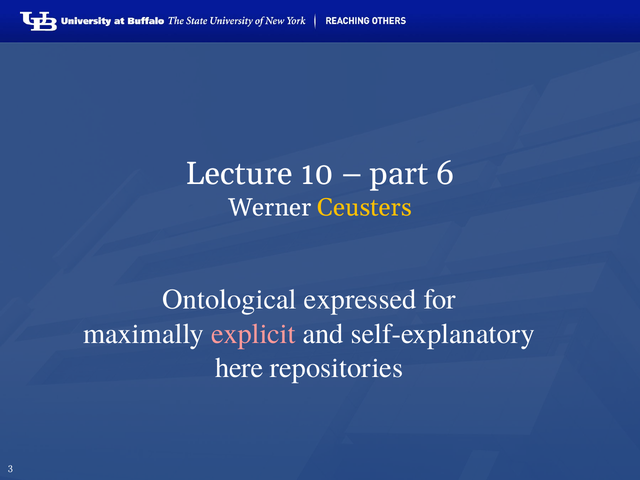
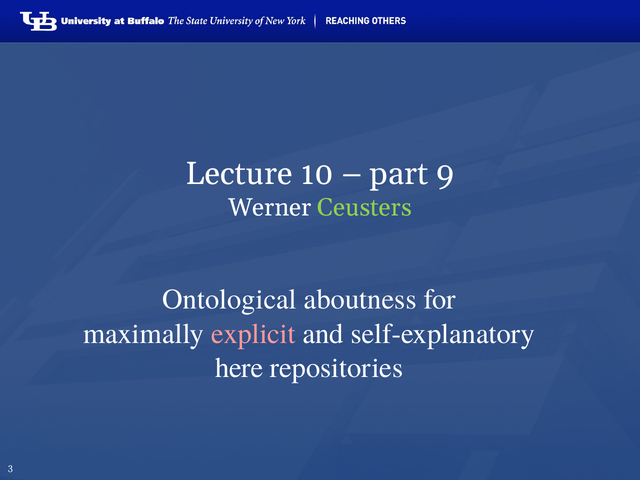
6: 6 -> 9 (445, 174)
Ceusters colour: yellow -> light green (365, 207)
expressed: expressed -> aboutness (360, 300)
